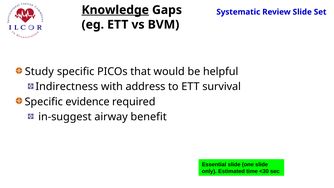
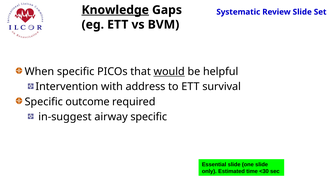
Study: Study -> When (39, 72)
would underline: none -> present (169, 72)
Indirectness: Indirectness -> Intervention (67, 87)
evidence: evidence -> outcome (88, 102)
airway benefit: benefit -> specific (149, 117)
